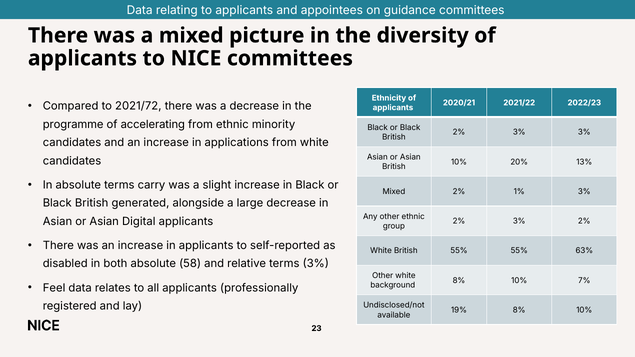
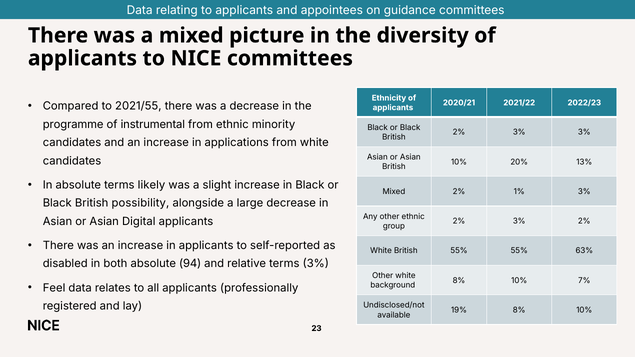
2021/72: 2021/72 -> 2021/55 (138, 106)
accelerating: accelerating -> instrumental (153, 124)
carry: carry -> likely (151, 185)
generated: generated -> possibility (140, 203)
58: 58 -> 94 (190, 264)
